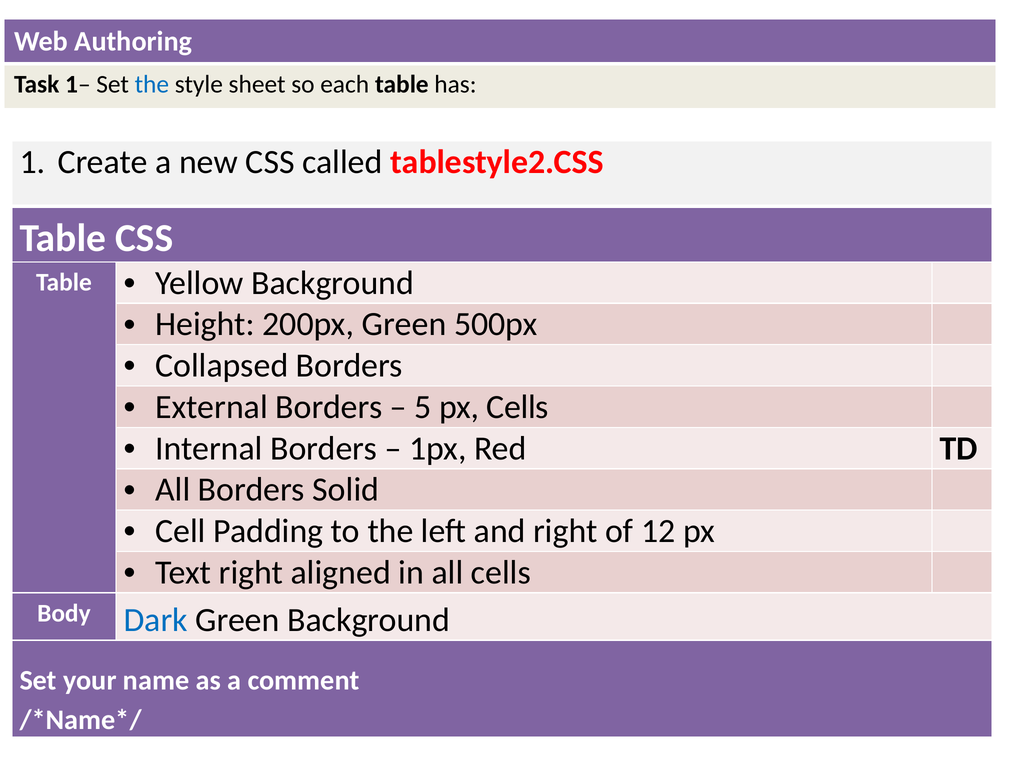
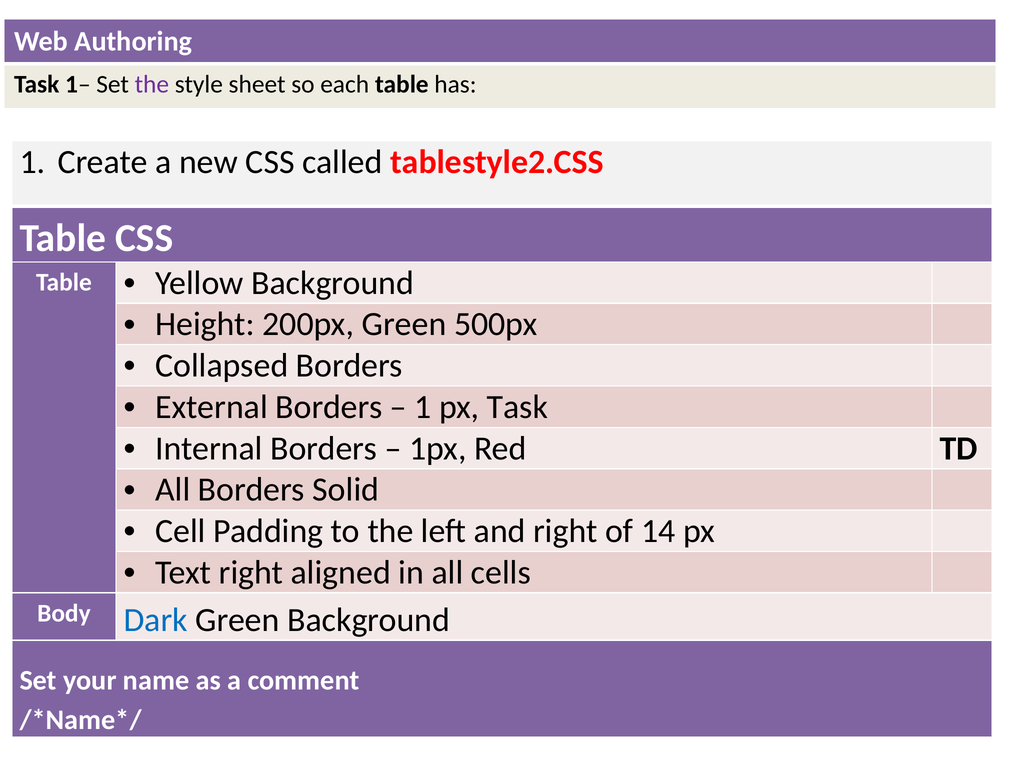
the colour: blue -> purple (152, 85)
5: 5 -> 1 (423, 407)
px Cells: Cells -> Task (517, 407)
12: 12 -> 14 (658, 531)
